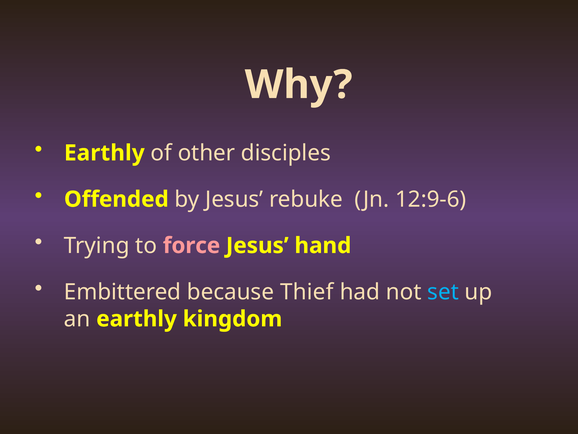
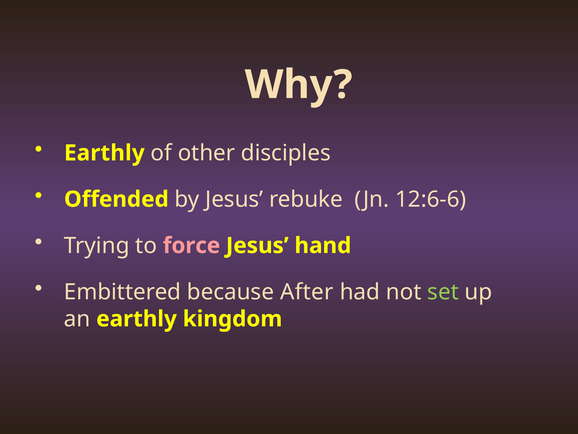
12:9-6: 12:9-6 -> 12:6-6 (431, 199)
Thief: Thief -> After (307, 292)
set colour: light blue -> light green (443, 292)
